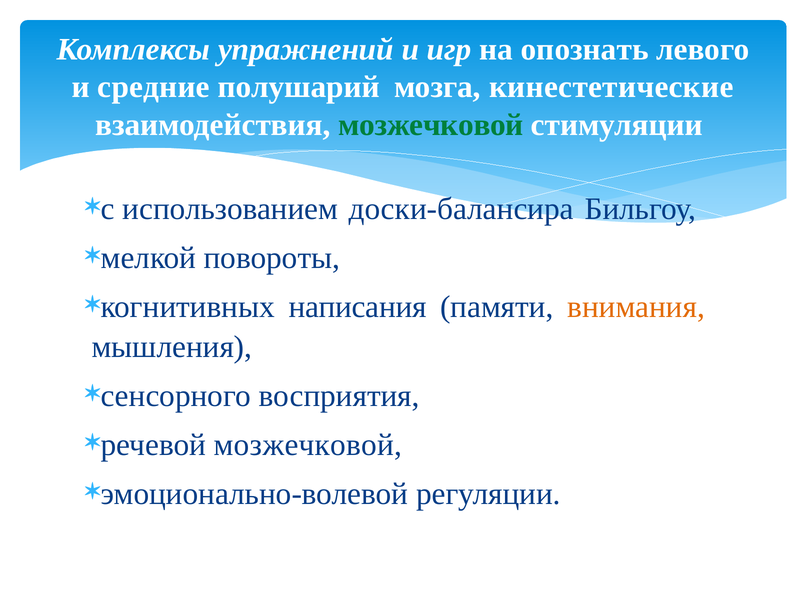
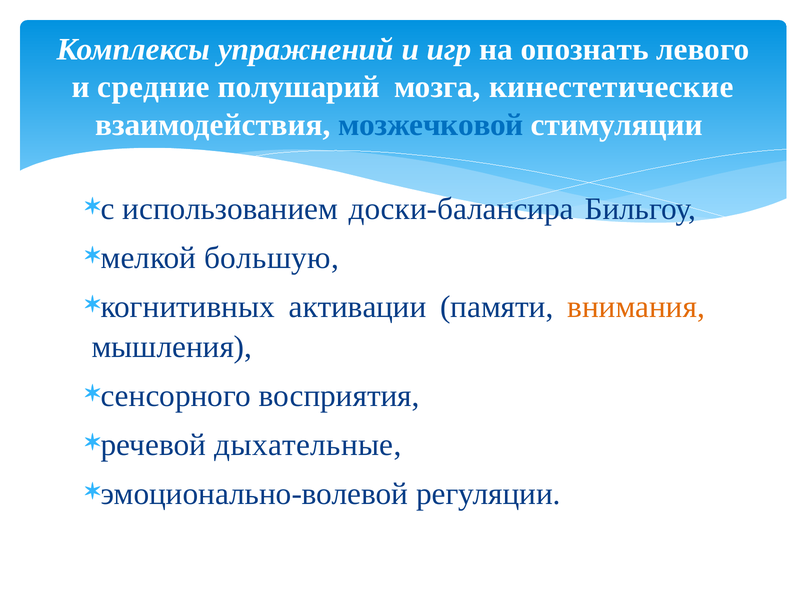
мозжечковой colour: green -> blue (431, 125)
повороты: повороты -> большую (272, 258)
написания: написания -> активации (358, 307)
мозжечковой: мозжечковой -> дыхательные (308, 445)
